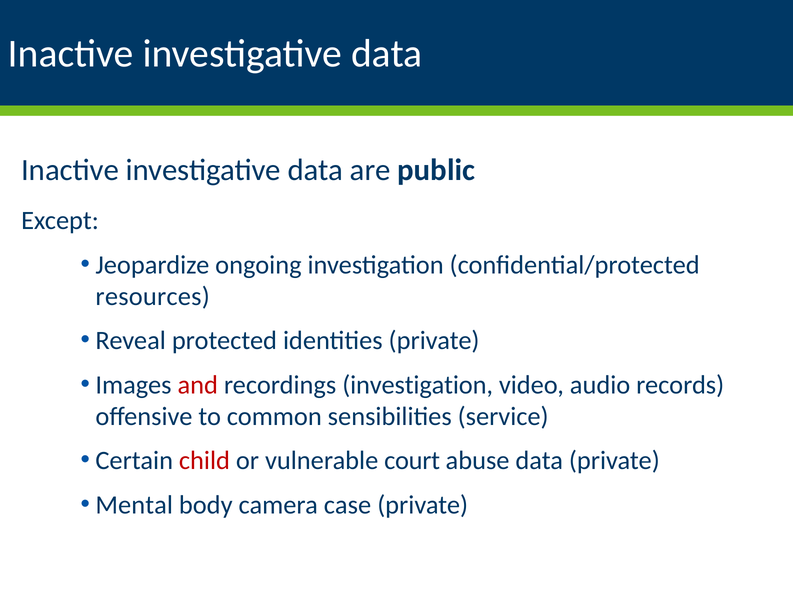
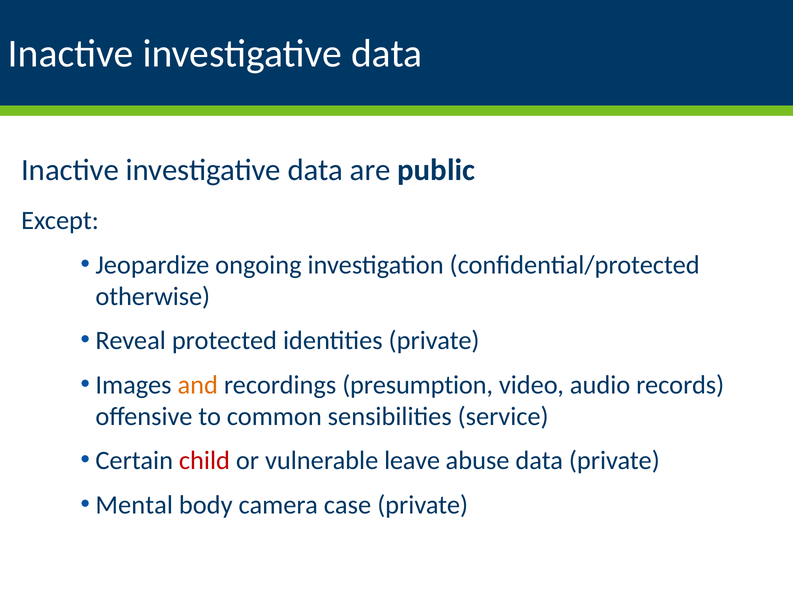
resources: resources -> otherwise (153, 296)
and colour: red -> orange (198, 385)
recordings investigation: investigation -> presumption (418, 385)
court: court -> leave (412, 460)
